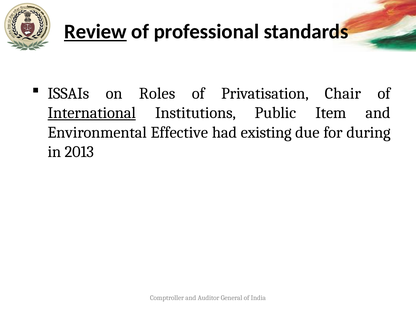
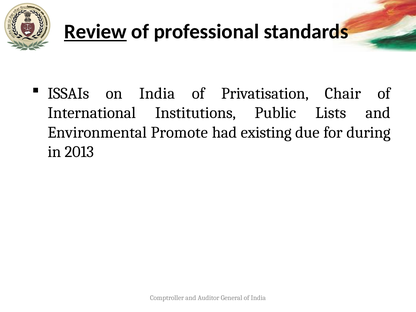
on Roles: Roles -> India (157, 94)
International underline: present -> none (92, 113)
Item: Item -> Lists (331, 113)
Effective: Effective -> Promote (179, 132)
